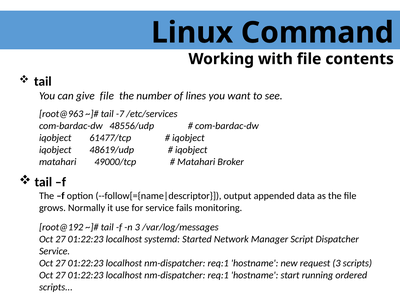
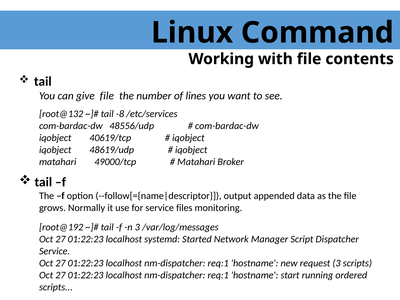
root@963: root@963 -> root@132 (61, 114)
-7: -7 -> -8 (120, 114)
61477/tcp: 61477/tcp -> 40619/tcp (110, 138)
fails: fails -> files (184, 208)
